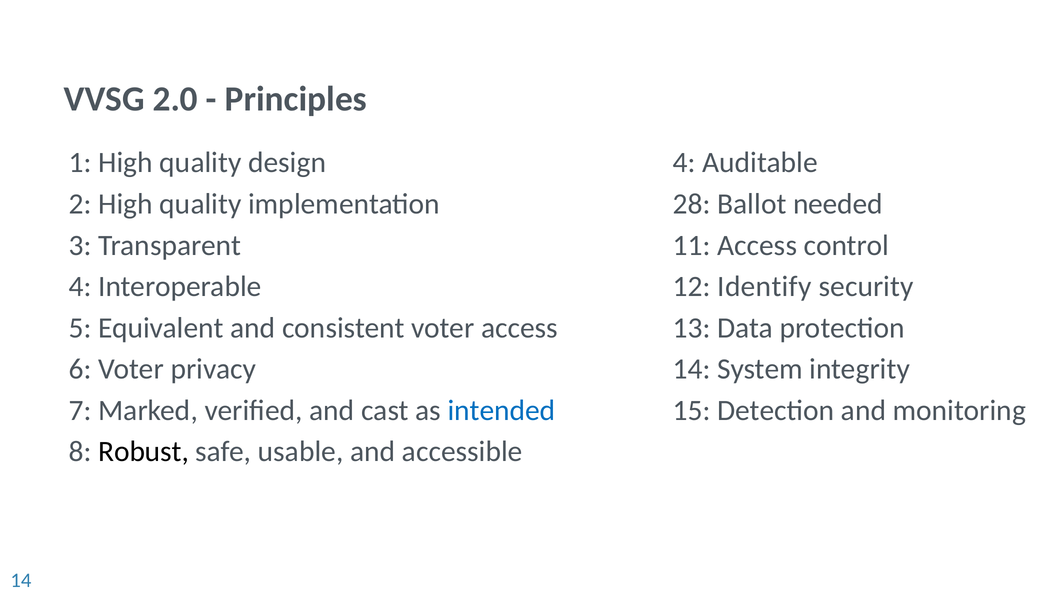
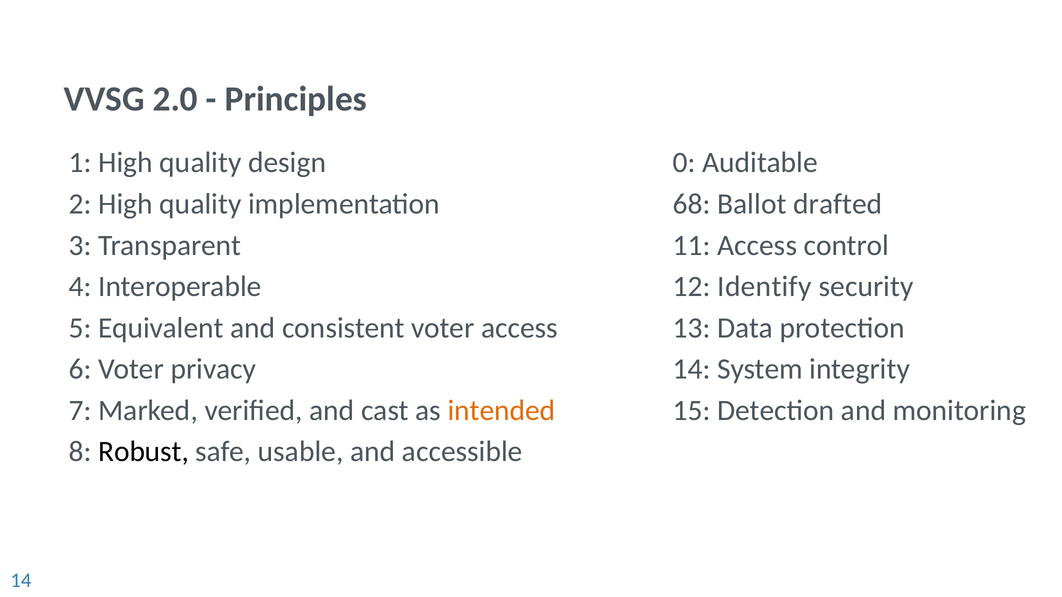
4: 4 -> 0 (684, 163)
28: 28 -> 68 (692, 204)
needed: needed -> drafted (838, 204)
intended colour: blue -> orange (501, 411)
